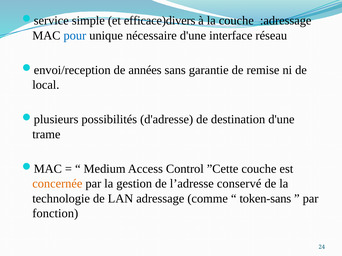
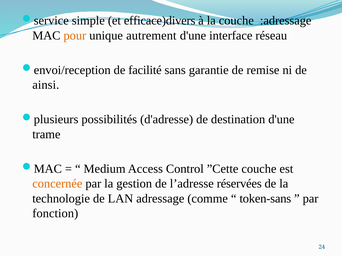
pour colour: blue -> orange (75, 36)
nécessaire: nécessaire -> autrement (151, 36)
années: années -> facilité (145, 70)
local: local -> ainsi (46, 85)
conservé: conservé -> réservées (239, 184)
